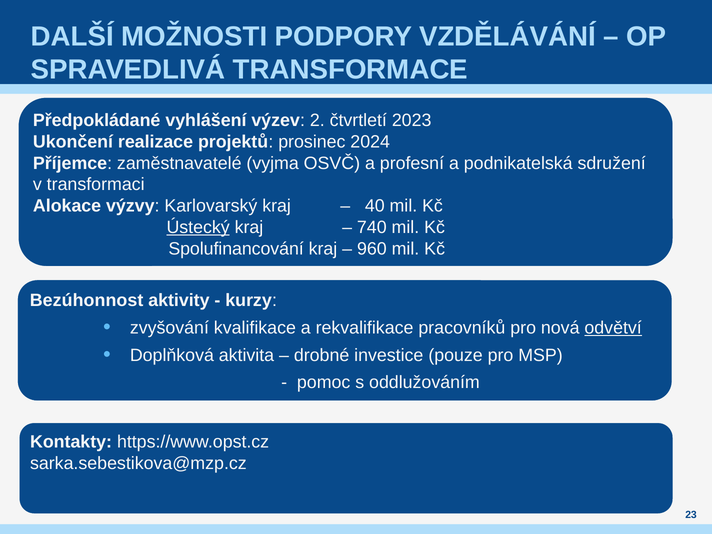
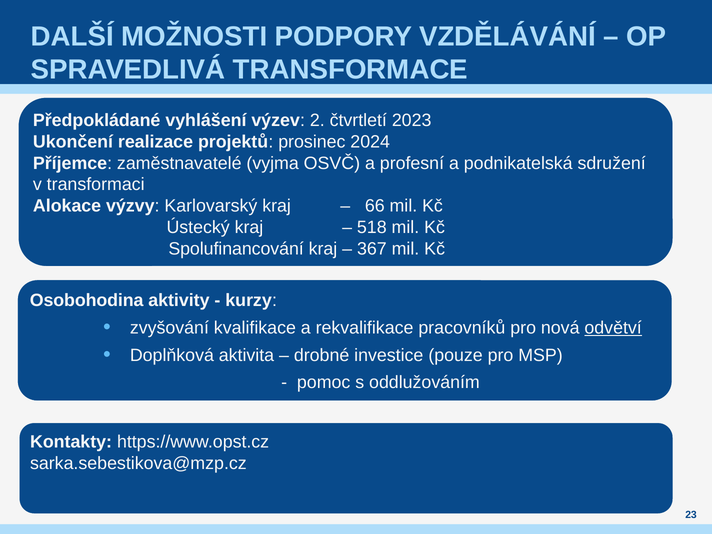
40: 40 -> 66 (375, 206)
Ústecký underline: present -> none (198, 227)
740: 740 -> 518 (372, 227)
960: 960 -> 367 (372, 249)
Bezúhonnost: Bezúhonnost -> Osobohodina (87, 301)
